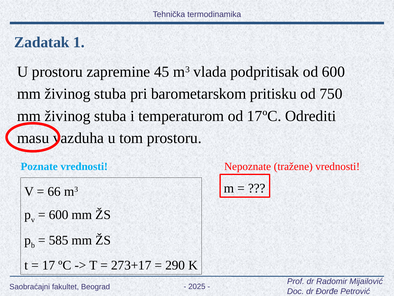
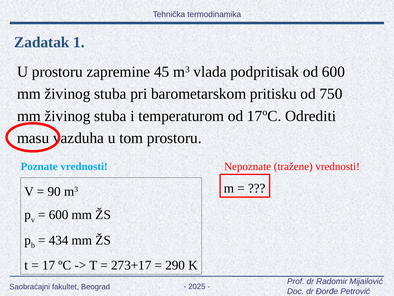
66: 66 -> 90 (54, 191)
585: 585 -> 434 (59, 240)
